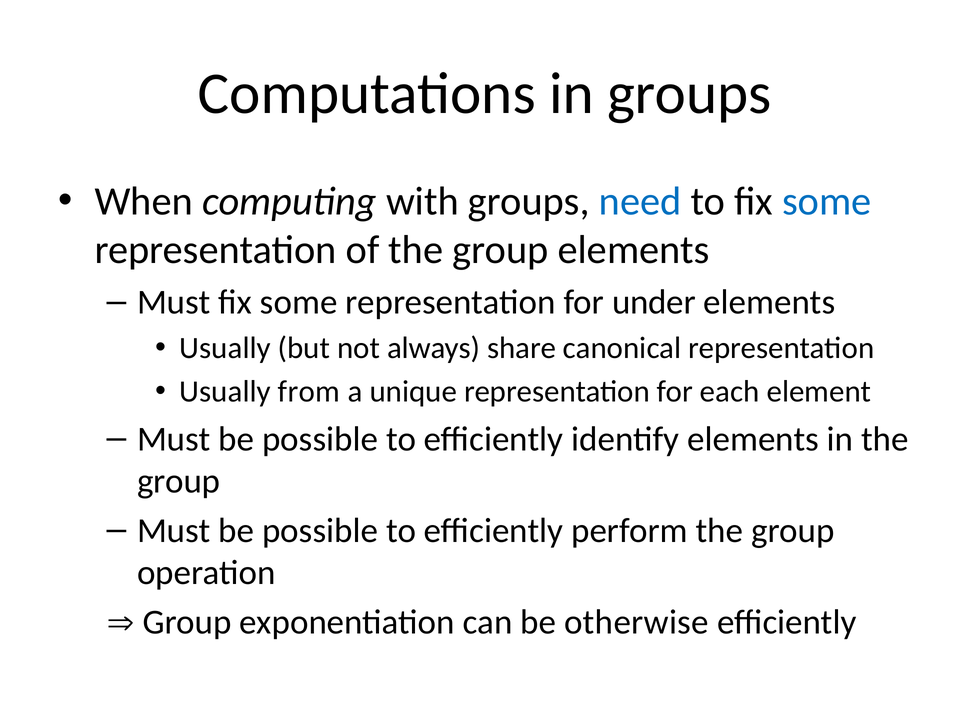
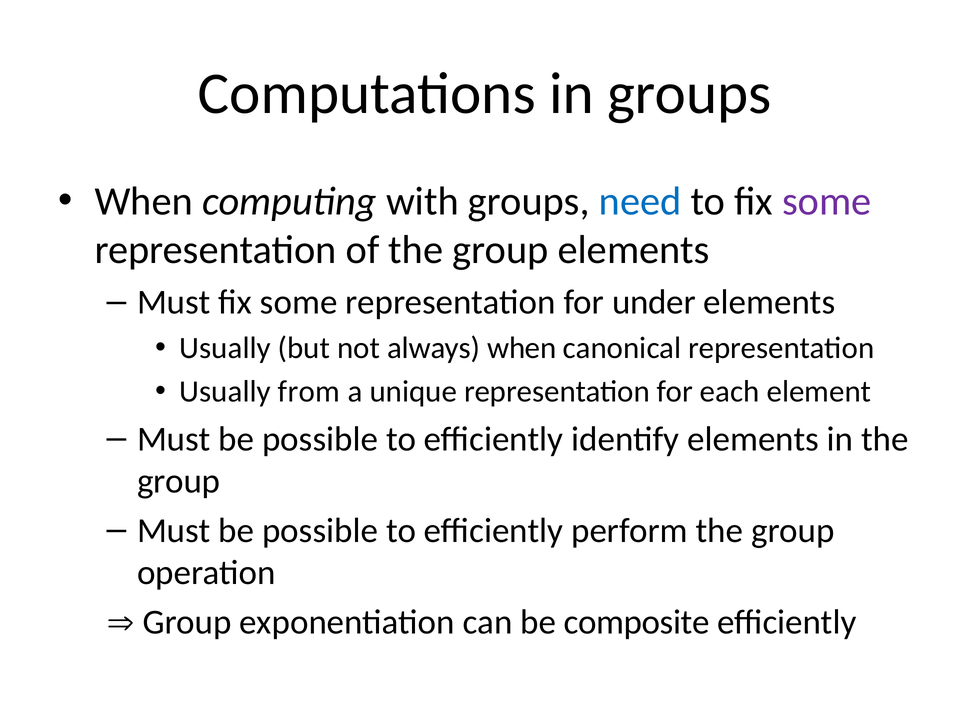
some colour: blue -> purple (827, 202)
always share: share -> when (522, 348)
otherwise: otherwise -> composite (637, 623)
